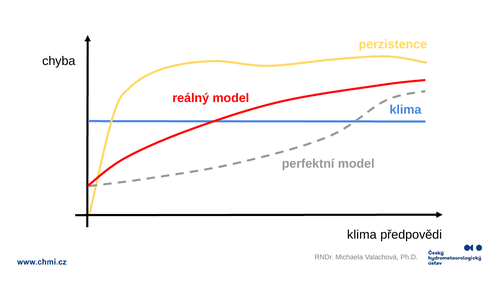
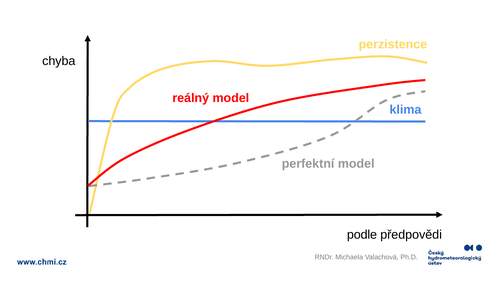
klima: klima -> podle (362, 234)
